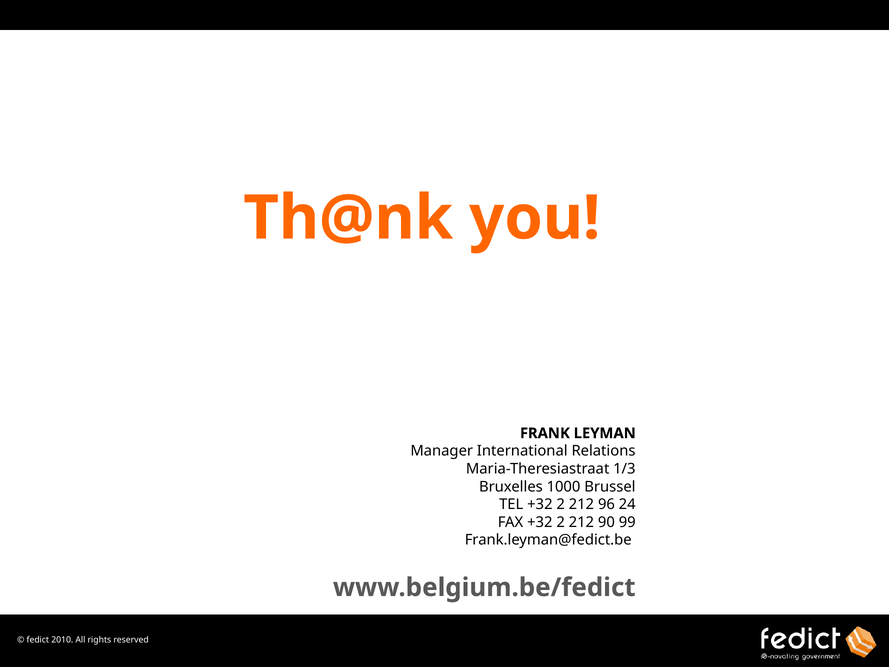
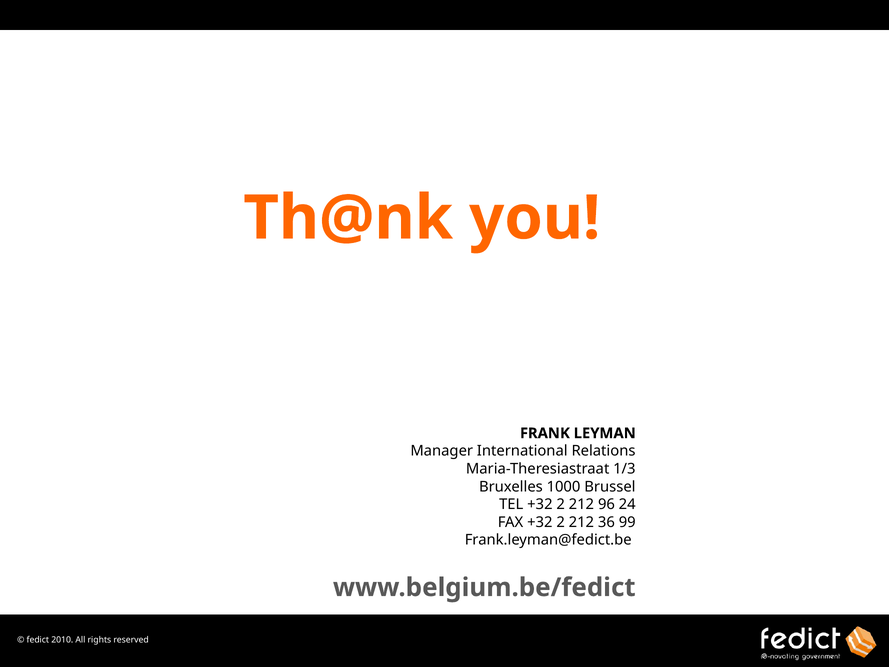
90: 90 -> 36 (606, 522)
